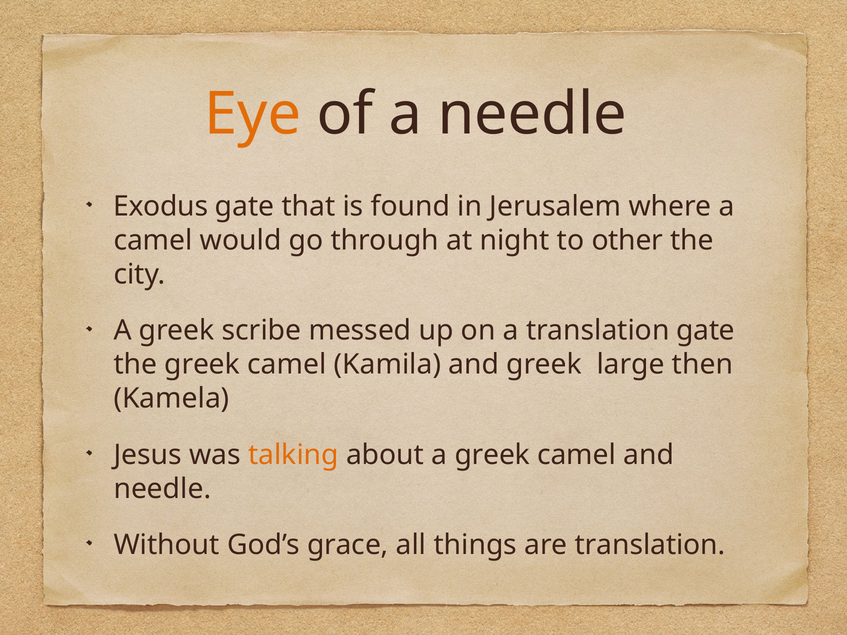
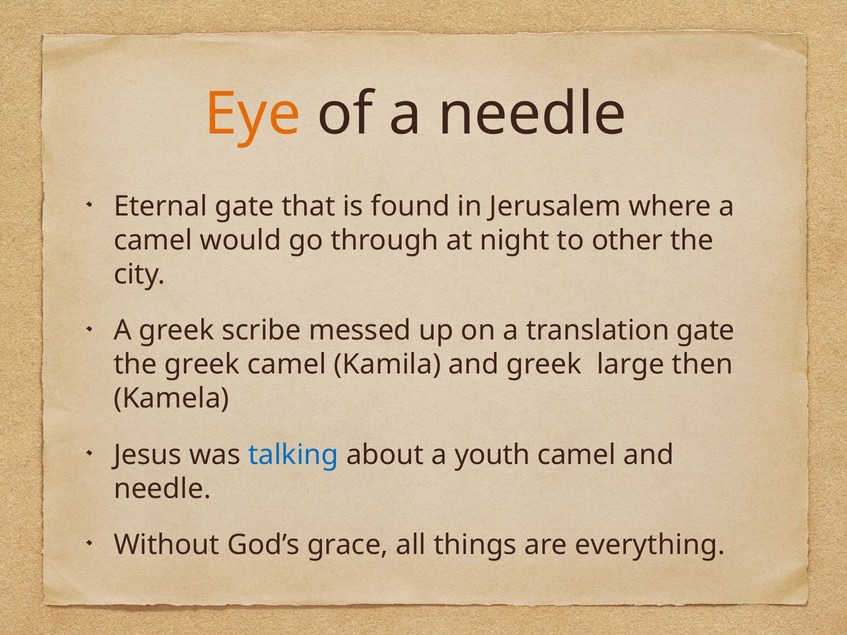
Exodus: Exodus -> Eternal (161, 207)
talking colour: orange -> blue (293, 455)
about a greek: greek -> youth (492, 455)
are translation: translation -> everything (650, 545)
